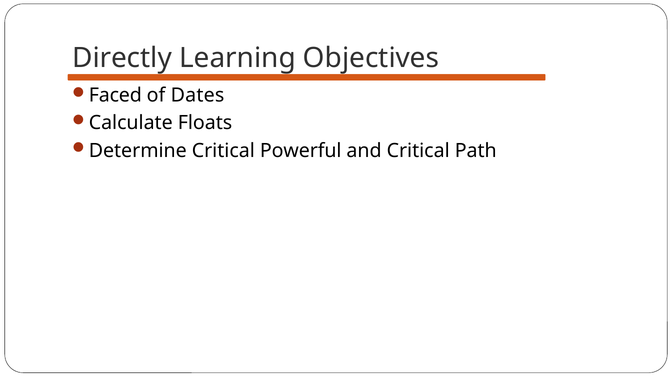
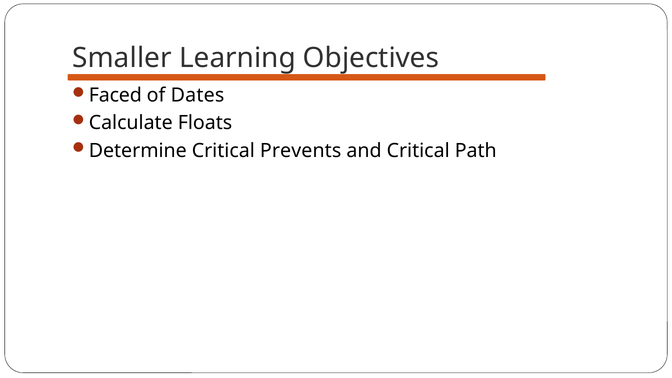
Directly: Directly -> Smaller (122, 58)
Powerful: Powerful -> Prevents (301, 151)
